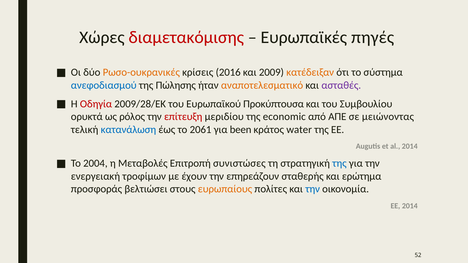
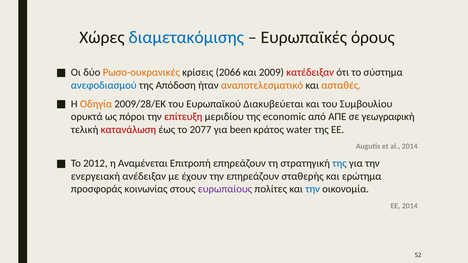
διαμετακόμισης colour: red -> blue (186, 37)
πηγές: πηγές -> όρους (373, 37)
2016: 2016 -> 2066 (228, 72)
κατέδειξαν colour: orange -> red (310, 72)
Πώλησης: Πώλησης -> Απόδοση (176, 85)
ασταθές colour: purple -> orange (341, 85)
Οδηγία colour: red -> orange (96, 104)
Προκύπτουσα: Προκύπτουσα -> Διακυβεύεται (273, 104)
ρόλος: ρόλος -> πόροι (132, 117)
μειώνοντας: μειώνοντας -> γεωγραφική (388, 117)
κατανάλωση colour: blue -> red (128, 130)
2061: 2061 -> 2077 (201, 130)
2004: 2004 -> 2012 (95, 164)
Μεταβολές: Μεταβολές -> Αναμένεται (143, 164)
Επιτροπή συνιστώσες: συνιστώσες -> επηρεάζουν (239, 164)
τροφίμων: τροφίμων -> ανέδειξαν (144, 176)
βελτιώσει: βελτιώσει -> κοινωνίας (146, 189)
ευρωπαίους colour: orange -> purple (225, 189)
